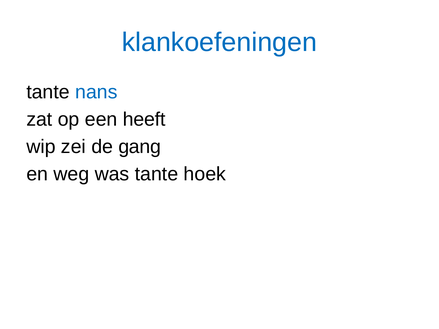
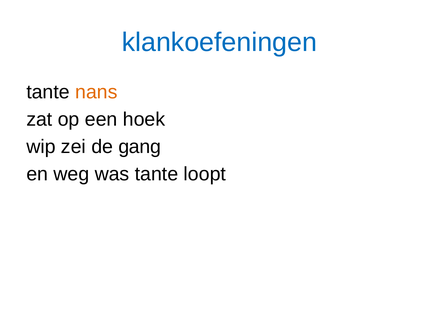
nans colour: blue -> orange (96, 92)
heeft: heeft -> hoek (144, 119)
hoek: hoek -> loopt (205, 174)
